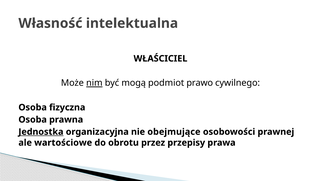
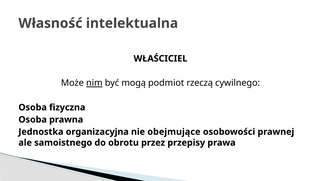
prawo: prawo -> rzeczą (200, 83)
Jednostka underline: present -> none (41, 131)
wartościowe: wartościowe -> samoistnego (63, 142)
